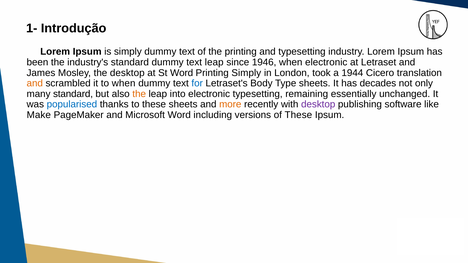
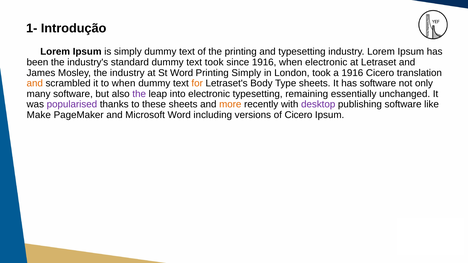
text leap: leap -> took (214, 62)
since 1946: 1946 -> 1916 (264, 62)
the desktop: desktop -> industry (127, 73)
a 1944: 1944 -> 1916 (352, 73)
for colour: blue -> orange (197, 83)
has decades: decades -> software (378, 83)
many standard: standard -> software (73, 94)
the colour: orange -> purple (139, 94)
popularised colour: blue -> purple (72, 104)
of These: These -> Cicero (298, 115)
